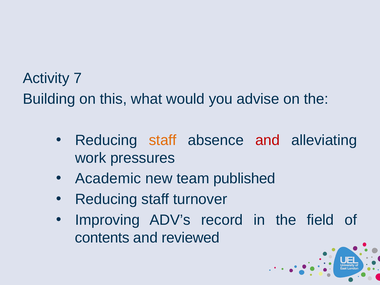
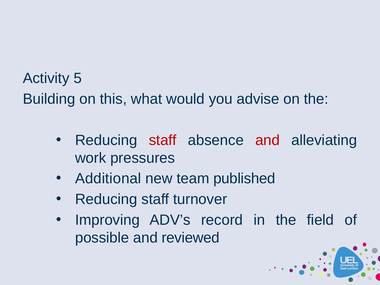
7: 7 -> 5 (78, 78)
staff colour: orange -> red (163, 140)
Academic: Academic -> Additional (108, 179)
contents: contents -> possible (102, 238)
